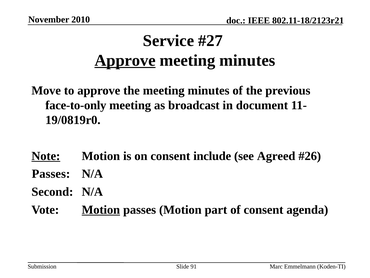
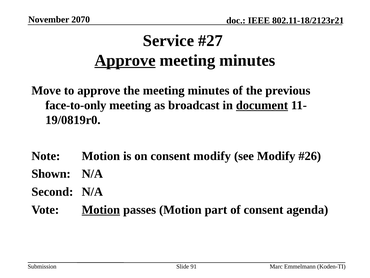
2010: 2010 -> 2070 (81, 20)
document underline: none -> present (262, 105)
Note underline: present -> none (46, 156)
consent include: include -> modify (212, 156)
see Agreed: Agreed -> Modify (276, 156)
Passes: Passes -> Shown (51, 174)
